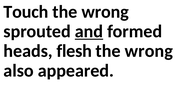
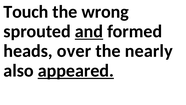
flesh: flesh -> over (74, 51)
wrong: wrong -> nearly (149, 51)
appeared underline: none -> present (76, 70)
